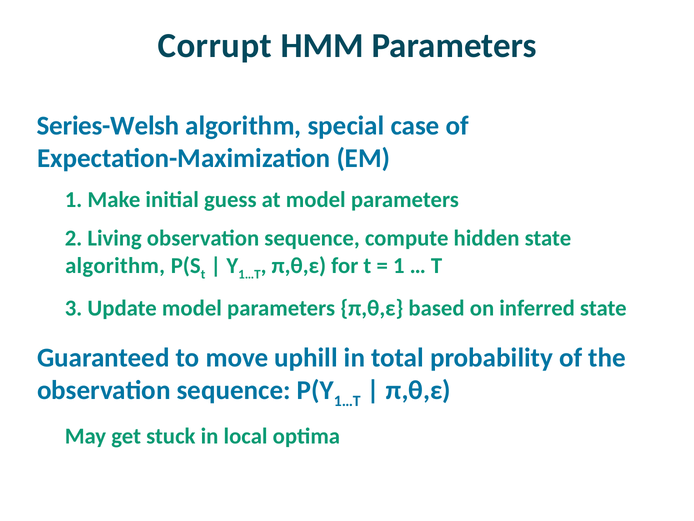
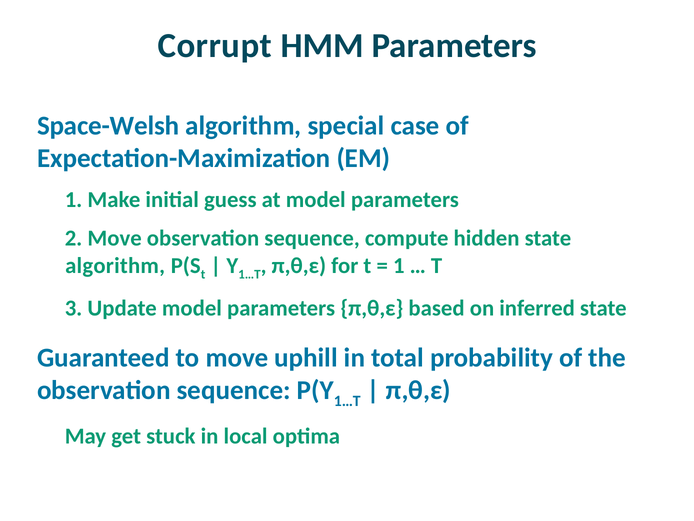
Series-Welsh: Series-Welsh -> Space-Welsh (108, 126)
2 Living: Living -> Move (115, 238)
